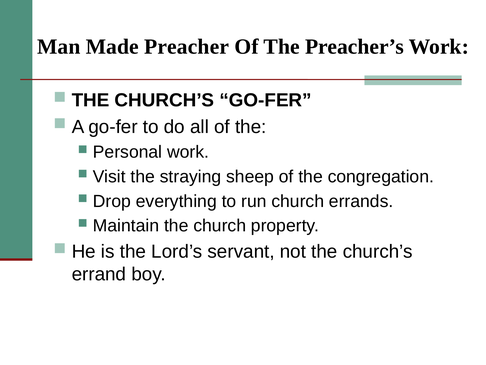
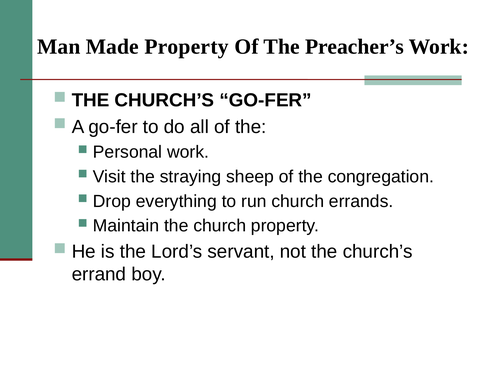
Made Preacher: Preacher -> Property (187, 47)
